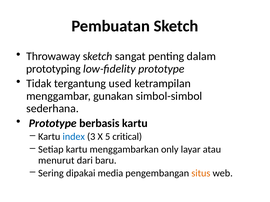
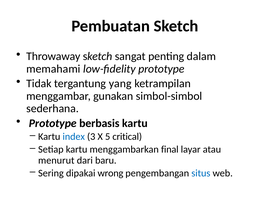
prototyping: prototyping -> memahami (53, 69)
used: used -> yang (120, 84)
only: only -> final (170, 150)
media: media -> wrong (110, 174)
situs colour: orange -> blue (201, 174)
